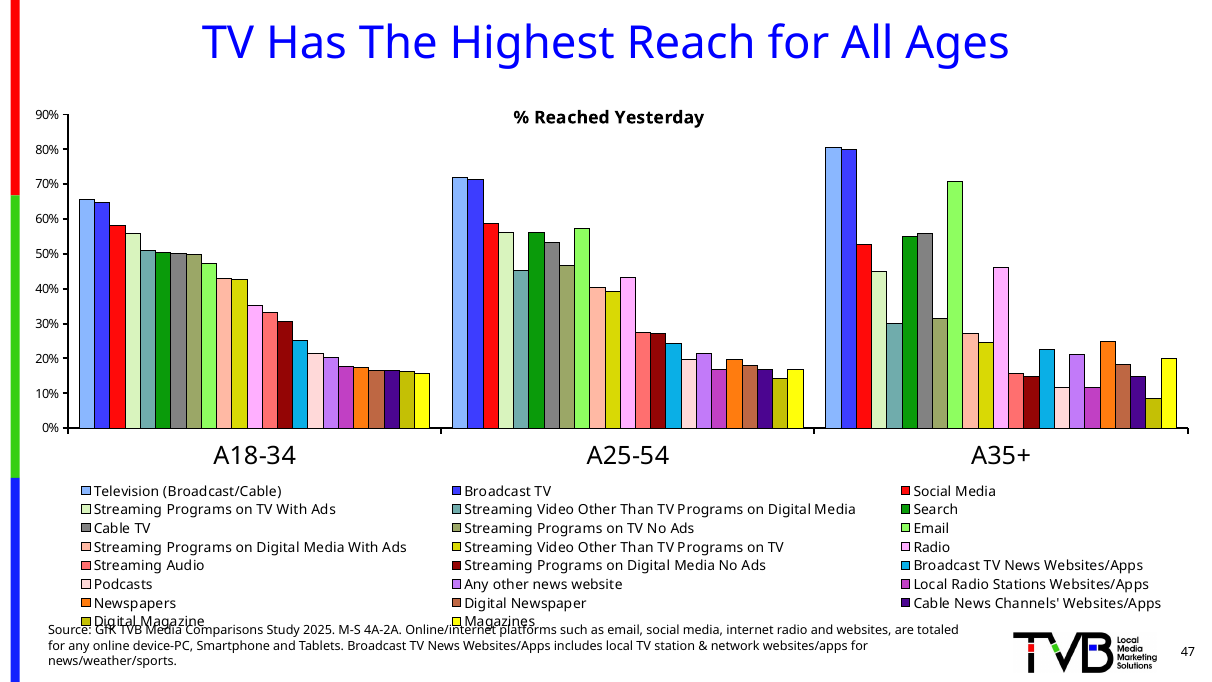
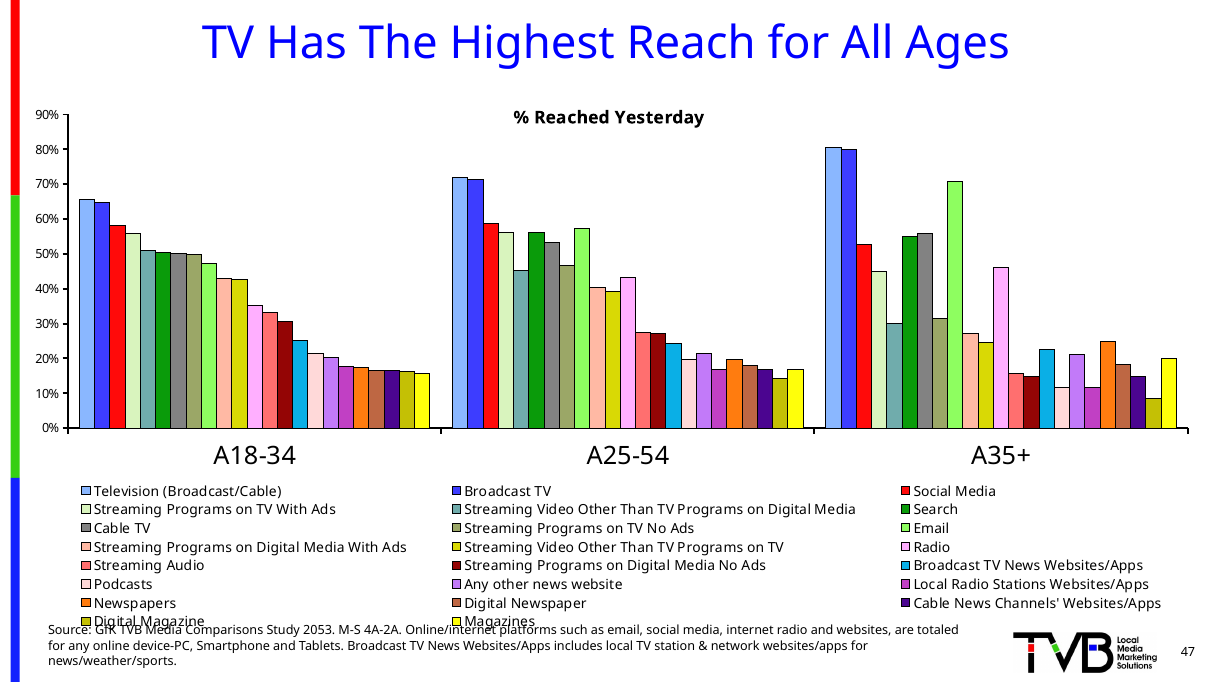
2025: 2025 -> 2053 (319, 631)
